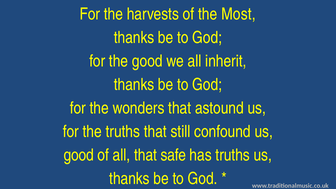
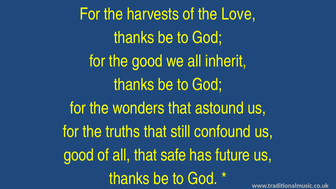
Most: Most -> Love (238, 14)
has truths: truths -> future (233, 155)
